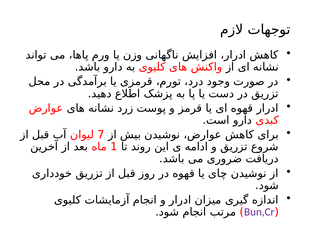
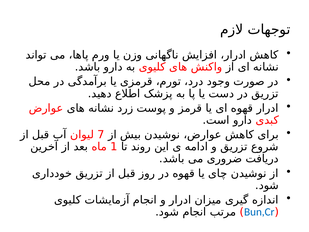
Bun,Cr colour: purple -> blue (259, 212)
